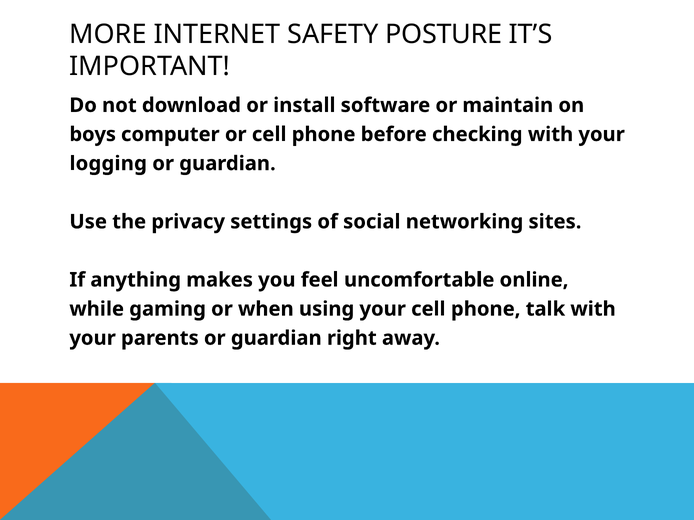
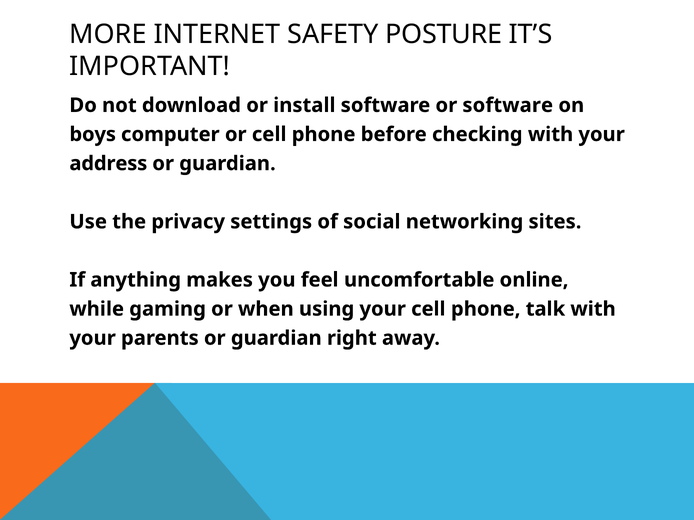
or maintain: maintain -> software (508, 105)
logging: logging -> address (108, 164)
